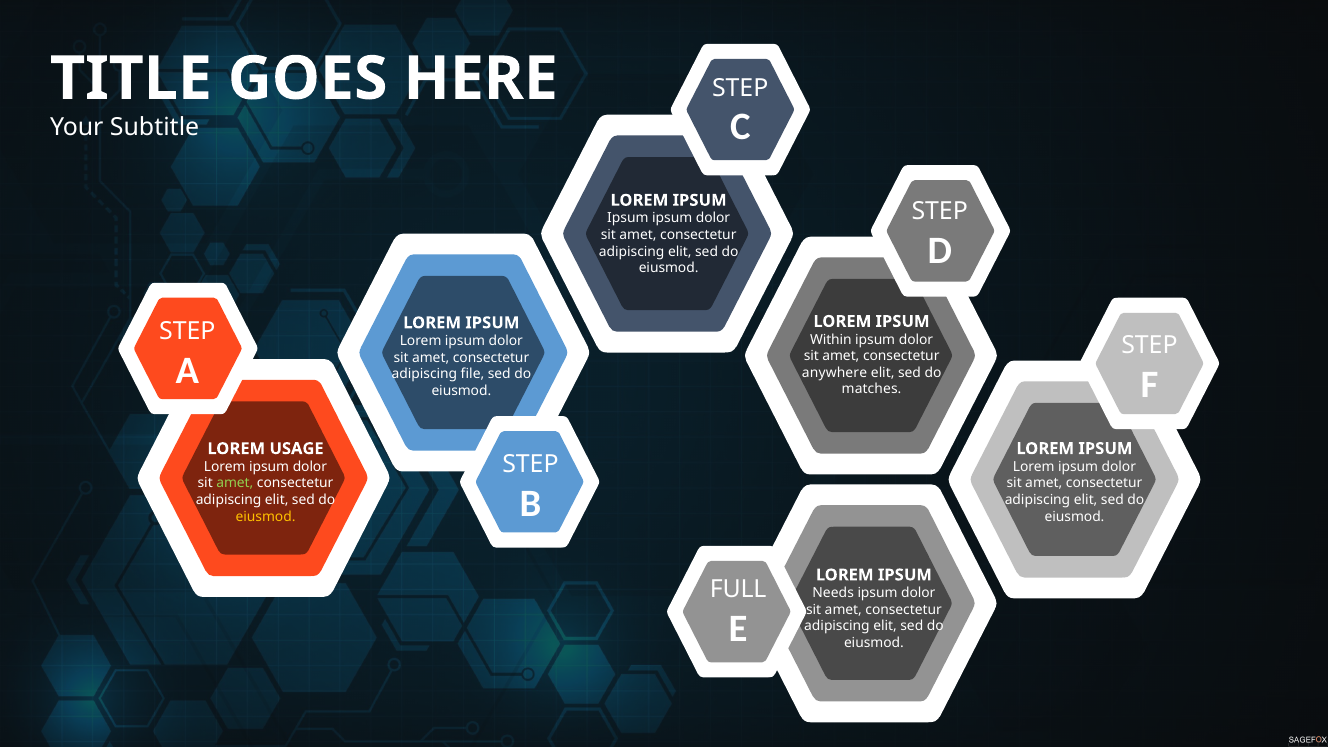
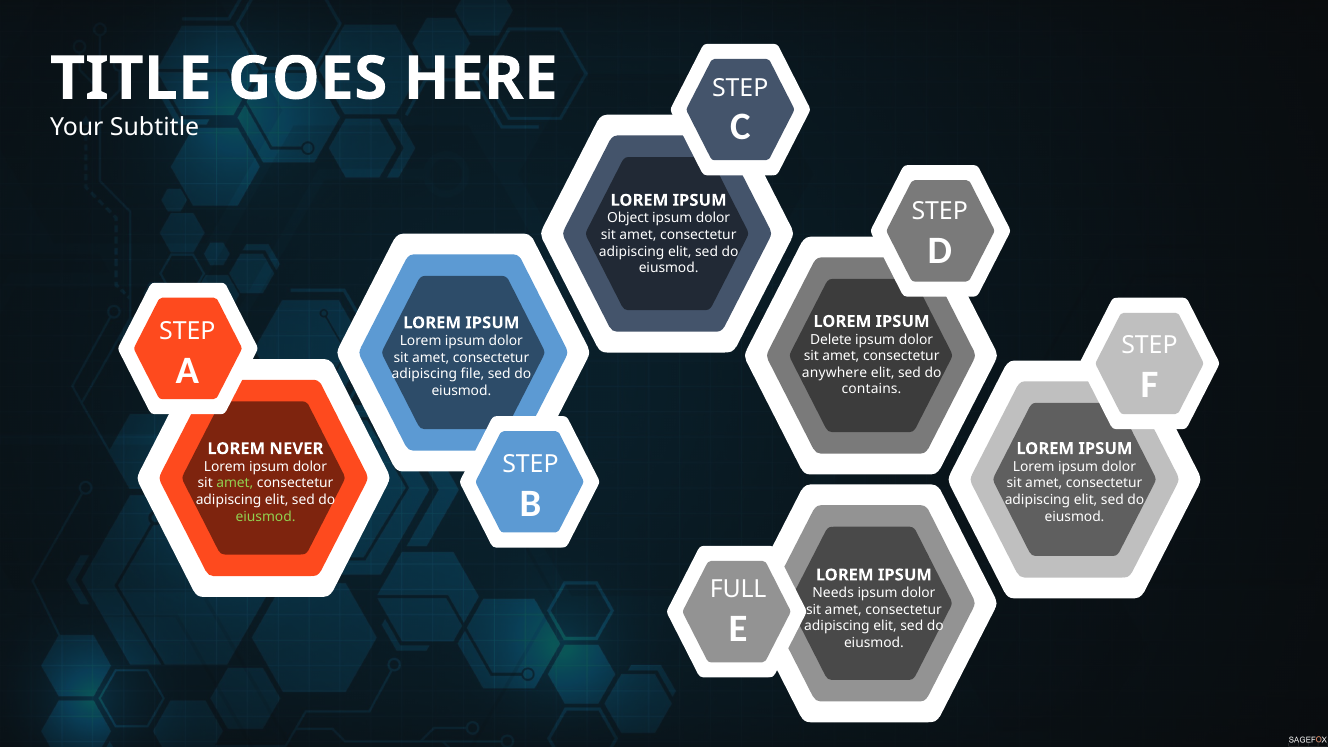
Ipsum: Ipsum -> Object (628, 218)
Within: Within -> Delete (831, 339)
matches: matches -> contains (872, 389)
USAGE: USAGE -> NEVER (296, 449)
eiusmod colour: yellow -> light green (266, 517)
